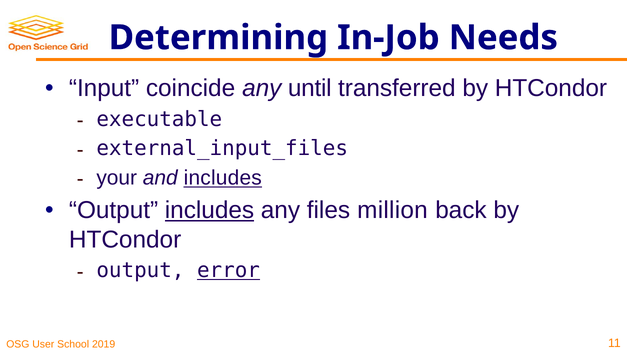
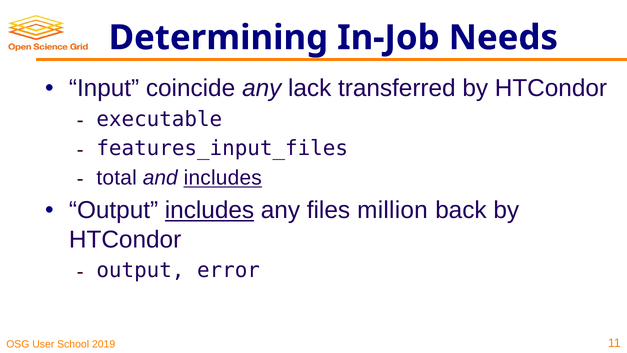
until: until -> lack (310, 88)
external_input_files: external_input_files -> features_input_files (222, 148)
your: your -> total (117, 178)
error underline: present -> none (228, 270)
